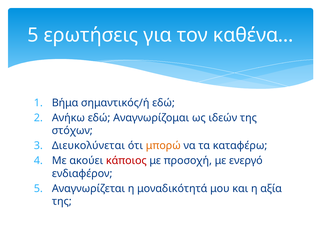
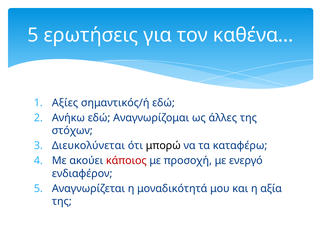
Βήμα: Βήμα -> Αξίες (65, 103)
ιδεών: ιδεών -> άλλες (223, 118)
μπορώ colour: orange -> black (163, 145)
